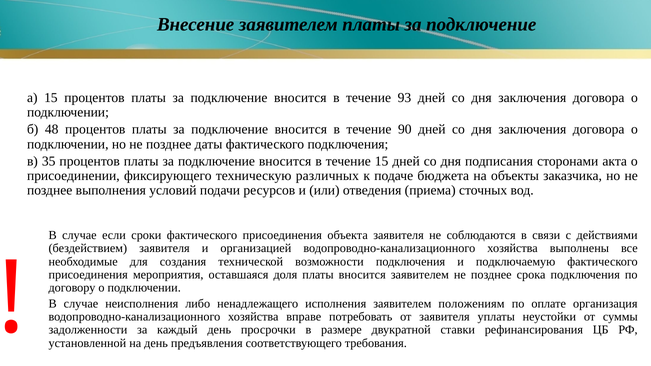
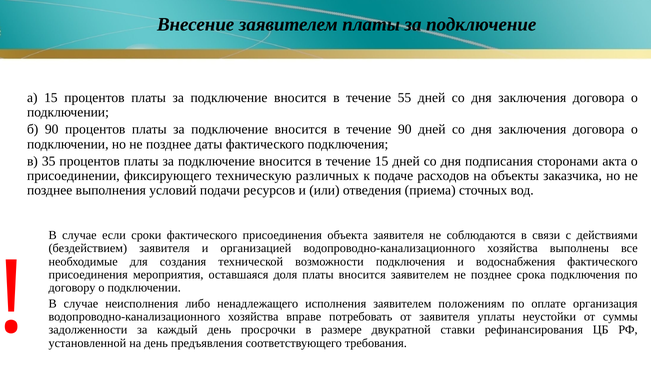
93: 93 -> 55 (404, 98)
б 48: 48 -> 90 (52, 129)
бюджета: бюджета -> расходов (443, 176)
подключаемую: подключаемую -> водоснабжения (516, 261)
